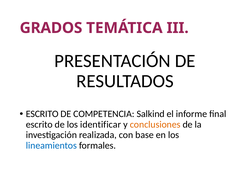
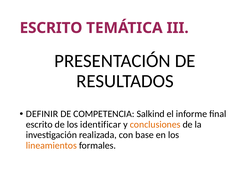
GRADOS: GRADOS -> ESCRITO (51, 28)
ESCRITO: ESCRITO -> DEFINIR (42, 114)
lineamientos colour: blue -> orange (51, 146)
